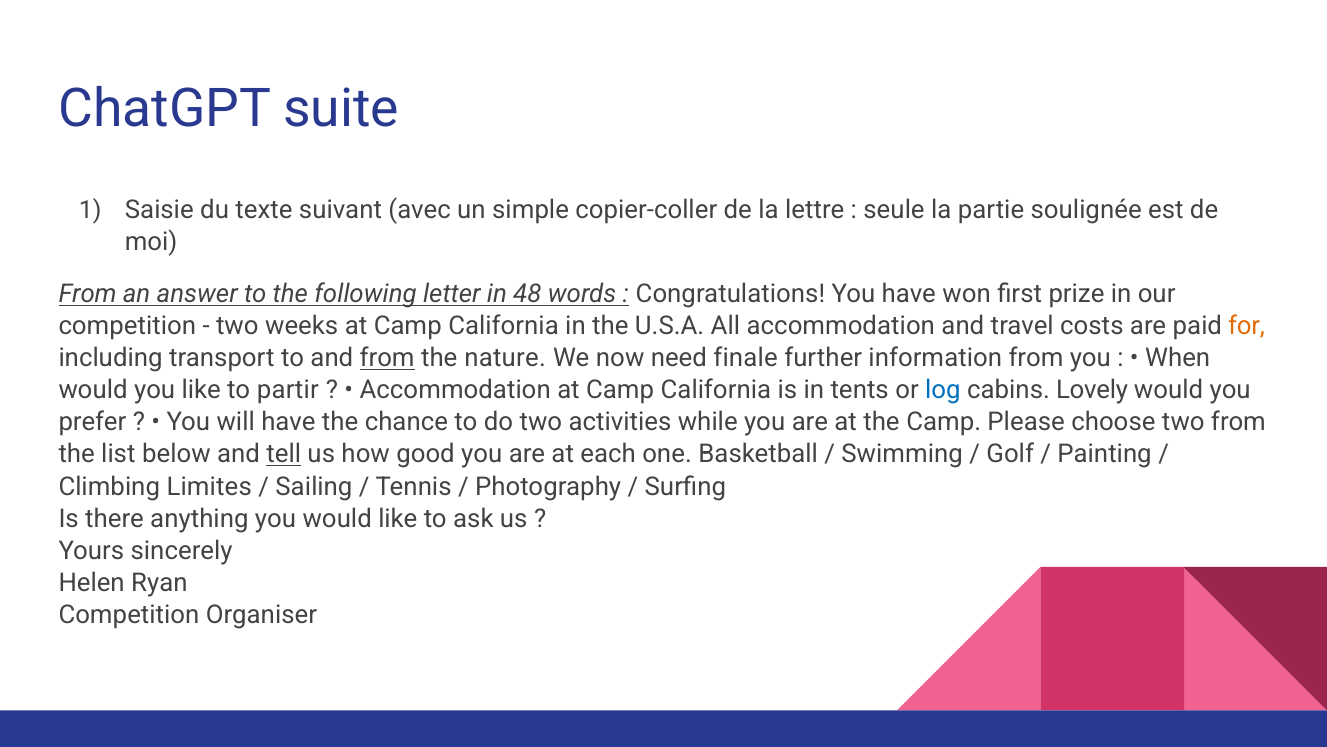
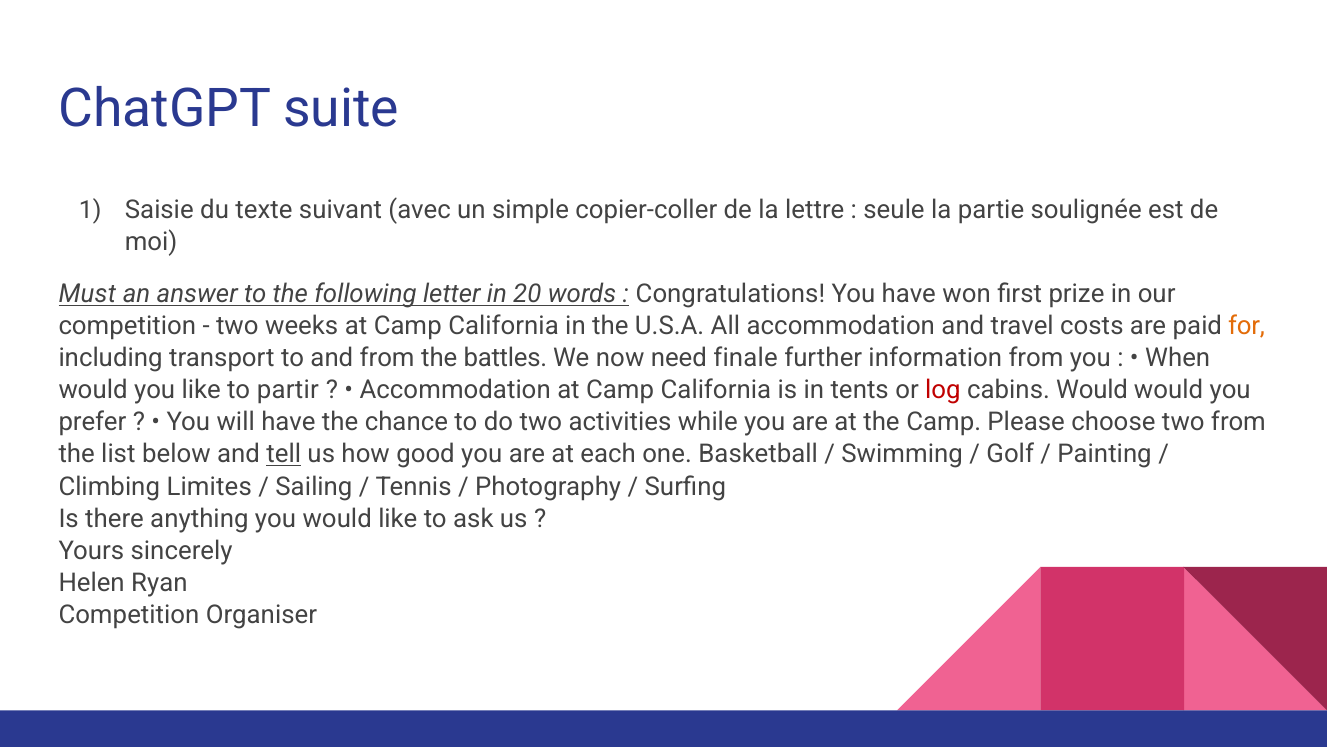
From: From -> Must (87, 294)
48: 48 -> 20 (527, 294)
from underline: present -> none (387, 358)
nature: nature -> battles (505, 358)
log colour: blue -> red (943, 390)
cabins Lovely: Lovely -> Would (1092, 390)
